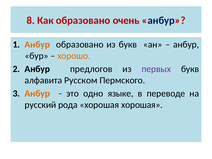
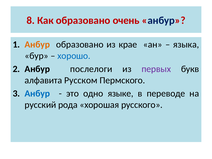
из букв: букв -> крае (128, 44)
анбур: анбур -> языка (186, 44)
хорошо colour: orange -> blue (74, 56)
предлогов: предлогов -> послелоги (91, 69)
Анбур colour: orange -> blue (37, 93)
хорошая хорошая: хорошая -> русского (142, 105)
